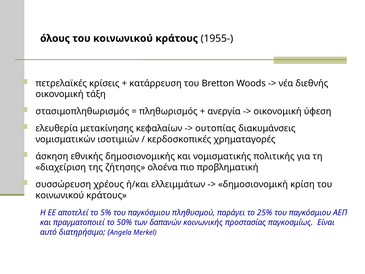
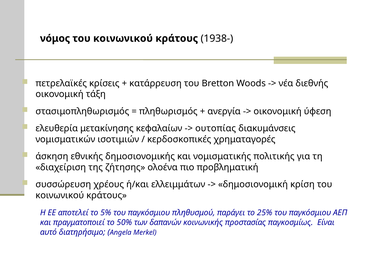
όλους: όλους -> νόμος (55, 38)
1955-: 1955- -> 1938- (217, 38)
